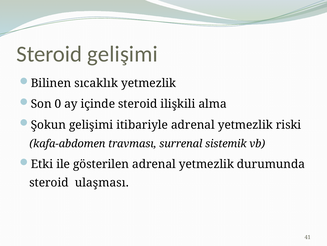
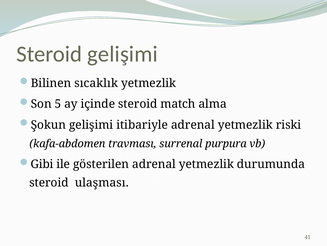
0: 0 -> 5 (58, 104)
ilişkili: ilişkili -> match (178, 104)
sistemik: sistemik -> purpura (226, 143)
Etki: Etki -> Gibi (42, 164)
